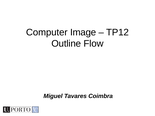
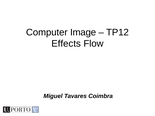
Outline: Outline -> Effects (66, 44)
